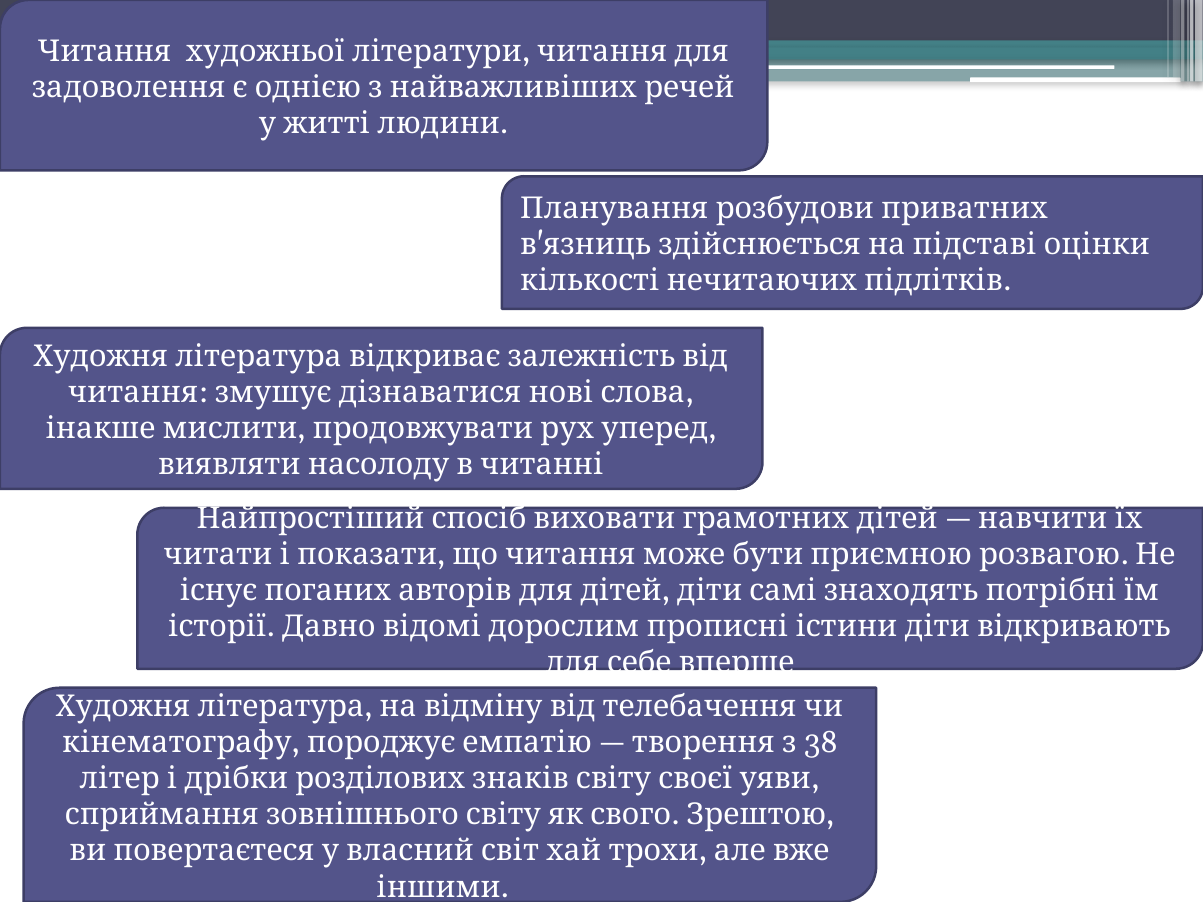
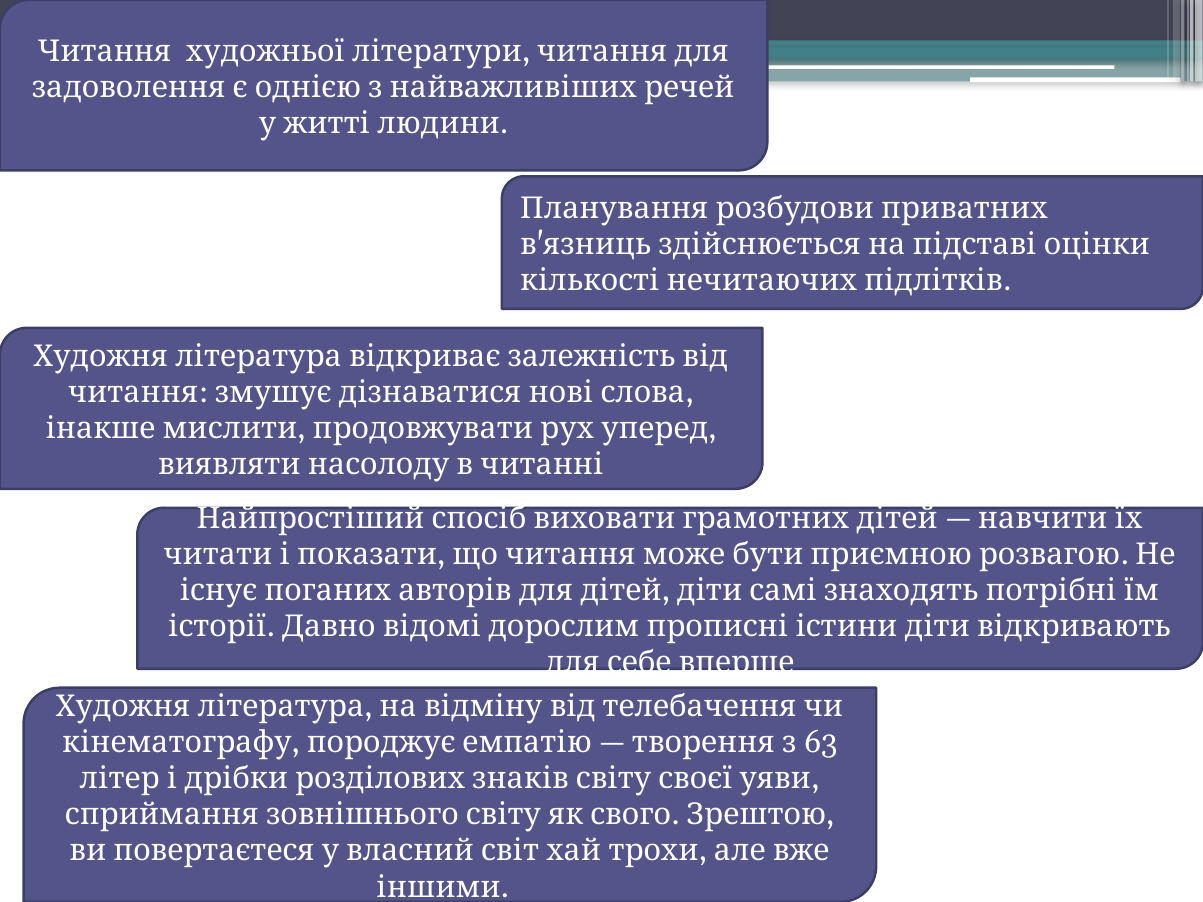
38: 38 -> 63 (821, 743)
